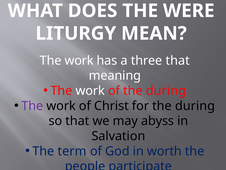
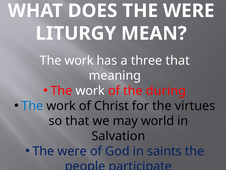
The colour: purple -> blue (32, 106)
for the during: during -> virtues (195, 106)
abyss: abyss -> world (158, 121)
term: term -> were (72, 151)
worth: worth -> saints (164, 151)
